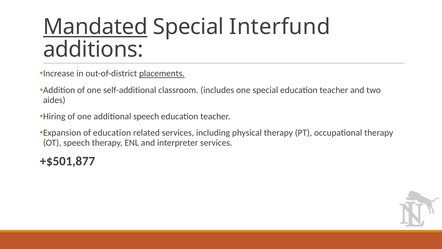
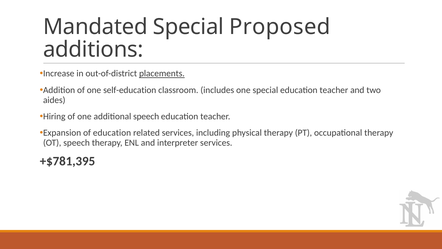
Mandated underline: present -> none (95, 27)
Interfund: Interfund -> Proposed (280, 27)
self-additional: self-additional -> self-education (130, 90)
+$501,877: +$501,877 -> +$781,395 (67, 161)
